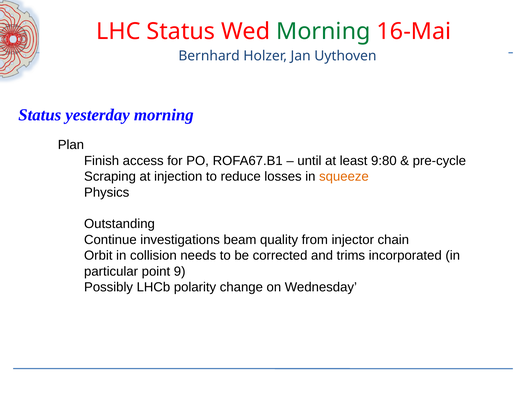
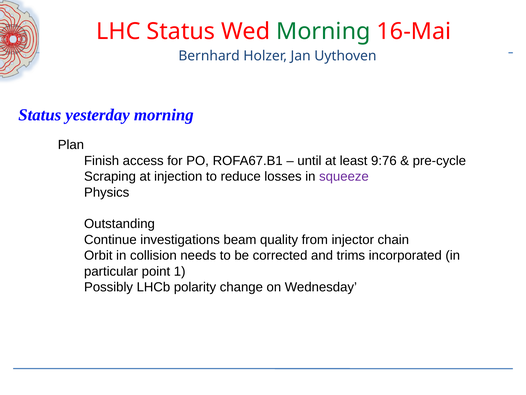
9:80: 9:80 -> 9:76 (384, 161)
squeeze colour: orange -> purple (344, 176)
9: 9 -> 1 (180, 271)
